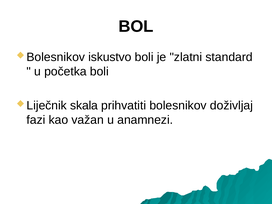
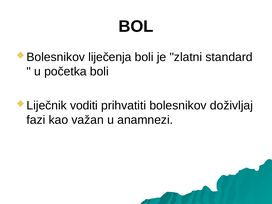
iskustvo: iskustvo -> liječenja (110, 57)
skala: skala -> voditi (84, 105)
